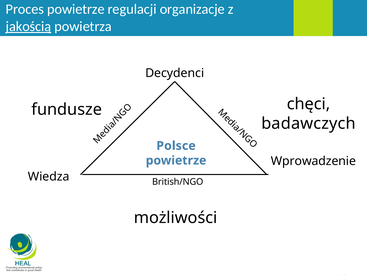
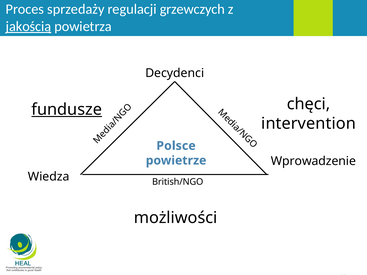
Proces powietrze: powietrze -> sprzedaży (76, 9)
organizacje: organizacje -> grzewczych (192, 9)
fundusze underline: none -> present (67, 109)
badawczych: badawczych -> intervention (309, 124)
